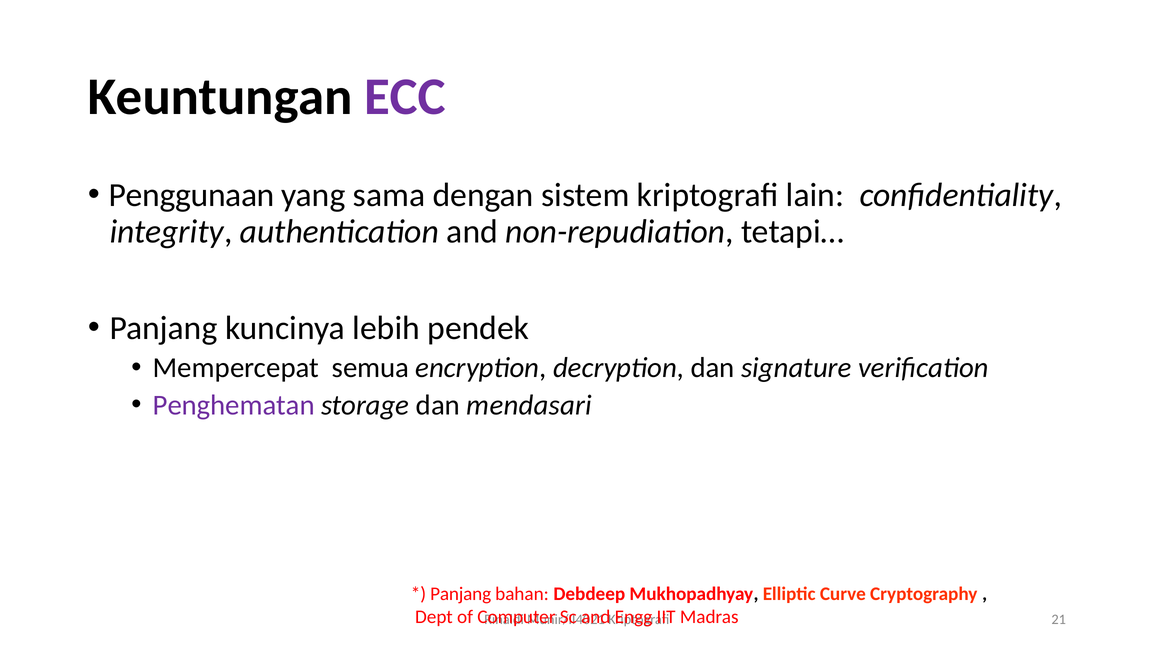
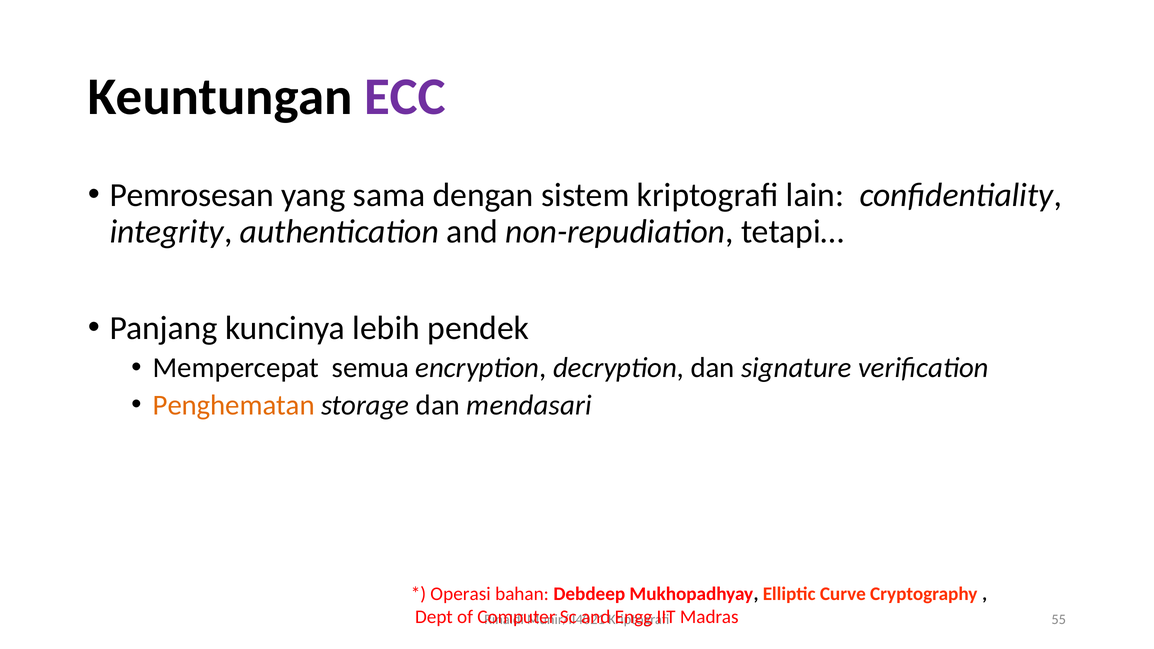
Penggunaan: Penggunaan -> Pemrosesan (192, 195)
Penghematan colour: purple -> orange (234, 405)
Panjang: Panjang -> Operasi (461, 594)
21: 21 -> 55 (1059, 620)
